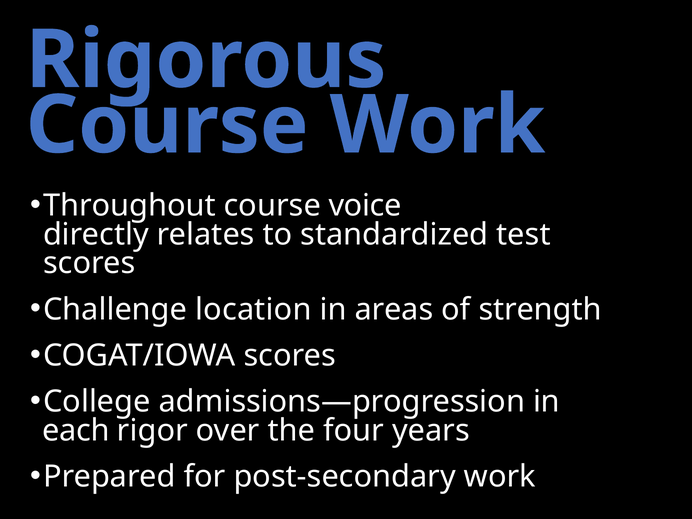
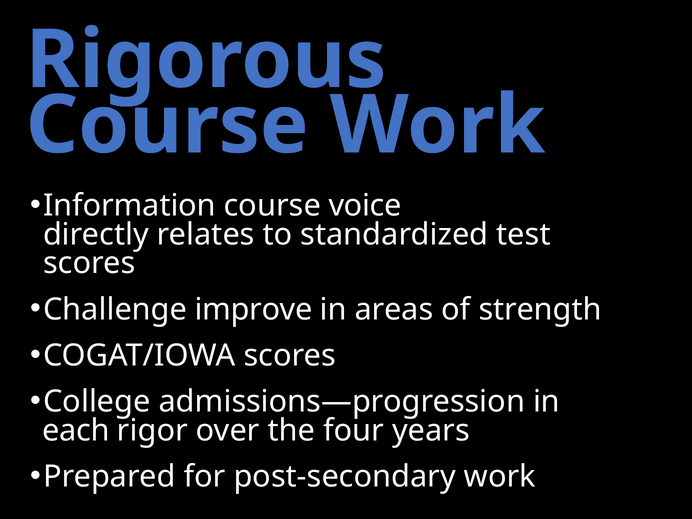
Throughout: Throughout -> Information (129, 206)
location: location -> improve (254, 309)
